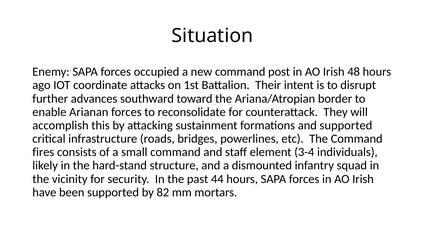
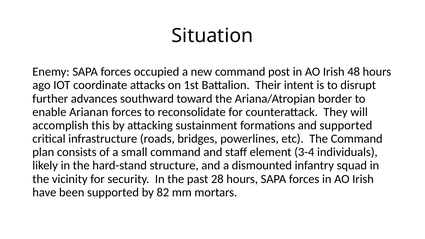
fires: fires -> plan (43, 152)
44: 44 -> 28 (217, 179)
